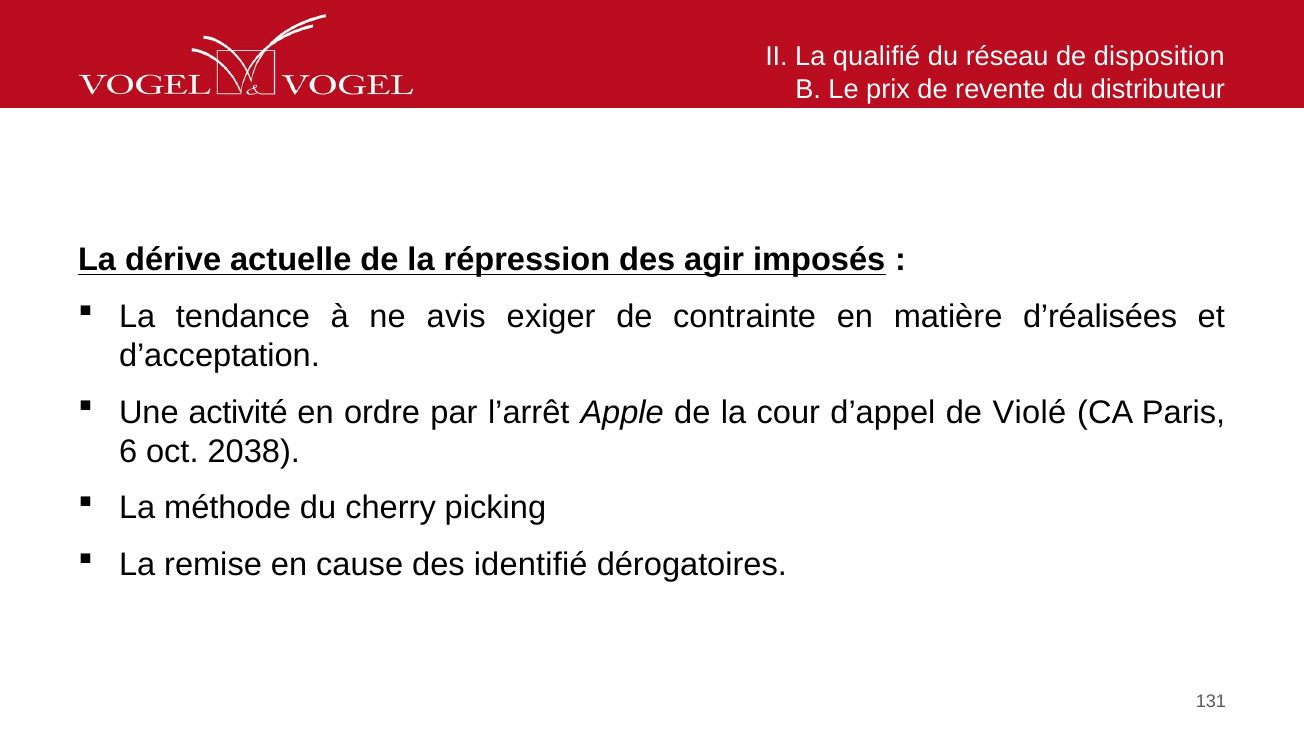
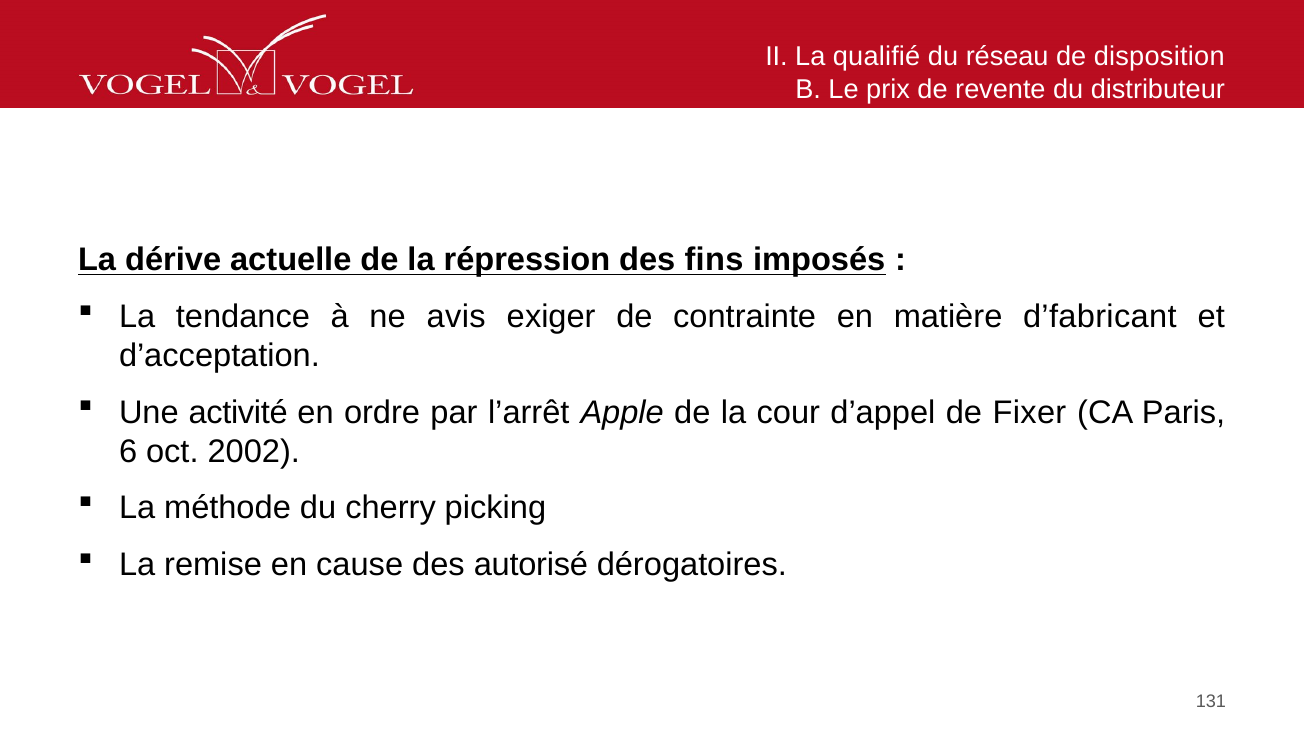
agir: agir -> fins (714, 260)
d’réalisées: d’réalisées -> d’fabricant (1100, 316)
Violé: Violé -> Fixer (1029, 412)
2038: 2038 -> 2002 (254, 451)
identifié: identifié -> autorisé (531, 564)
